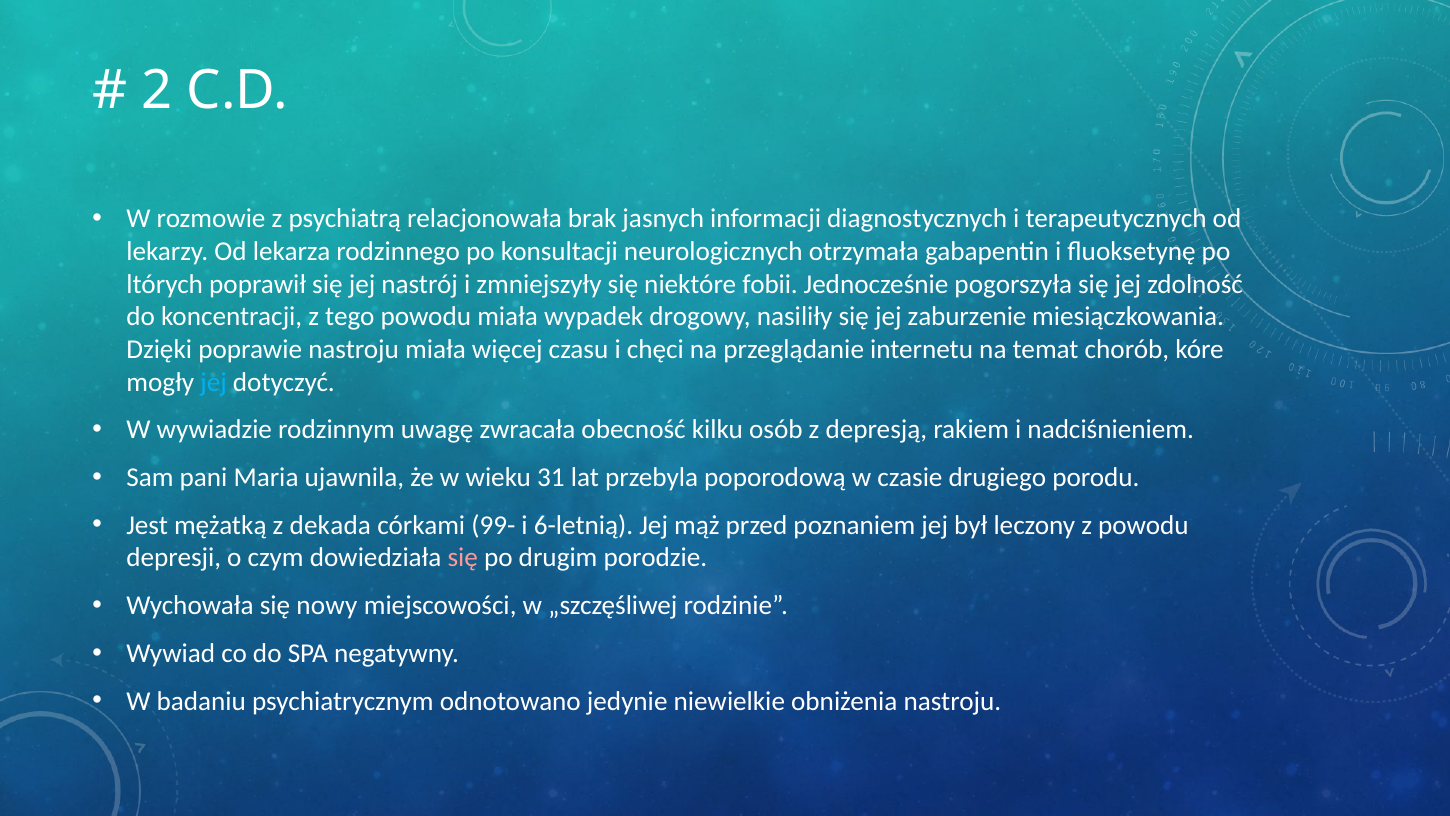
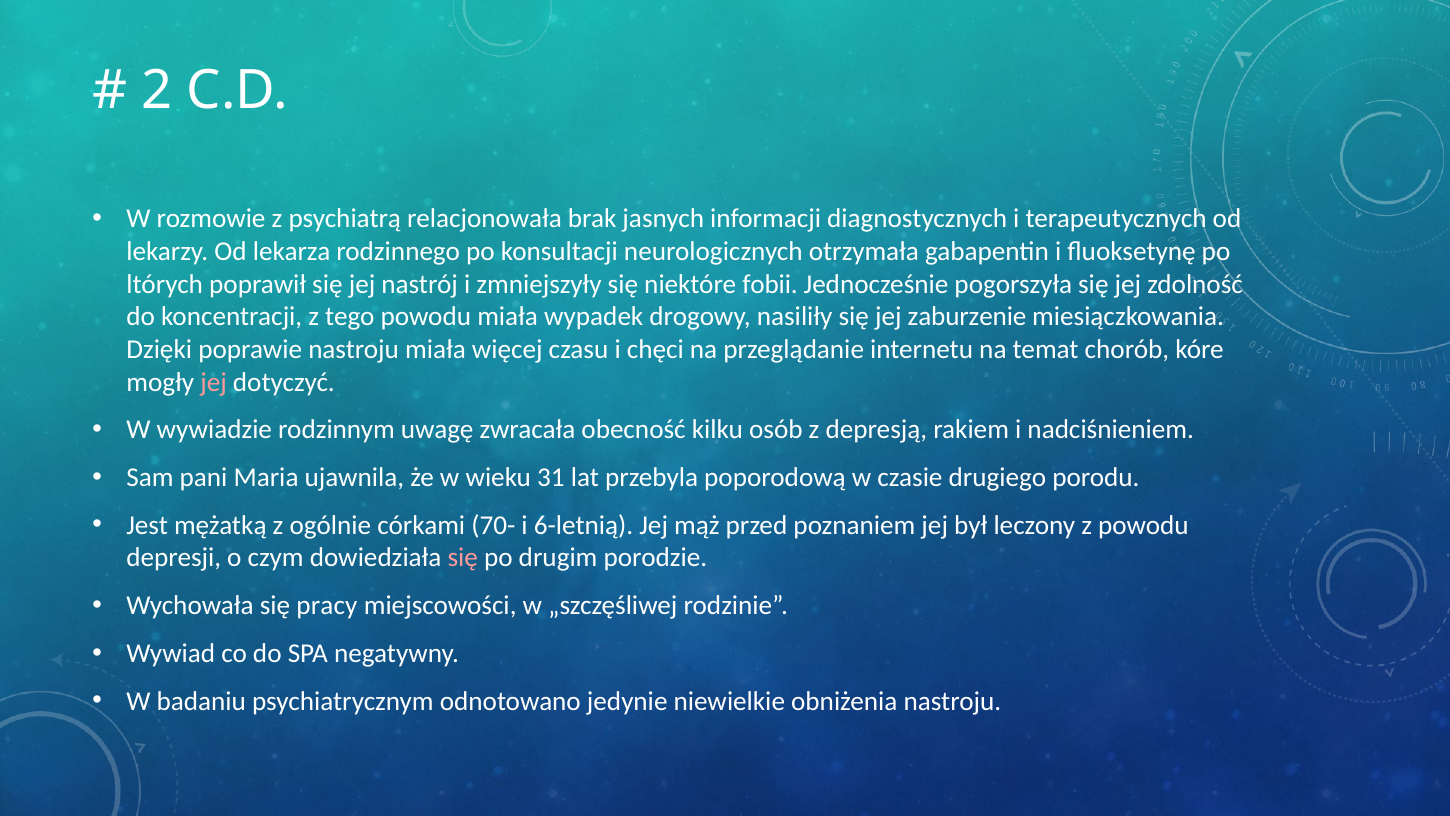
jej colour: light blue -> pink (214, 382)
dekada: dekada -> ogólnie (330, 525)
99-: 99- -> 70- (493, 525)
nowy: nowy -> pracy (327, 605)
